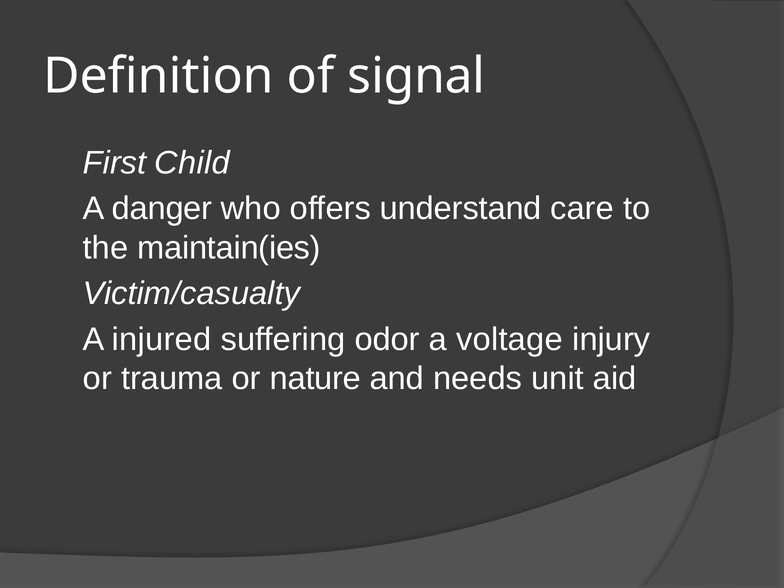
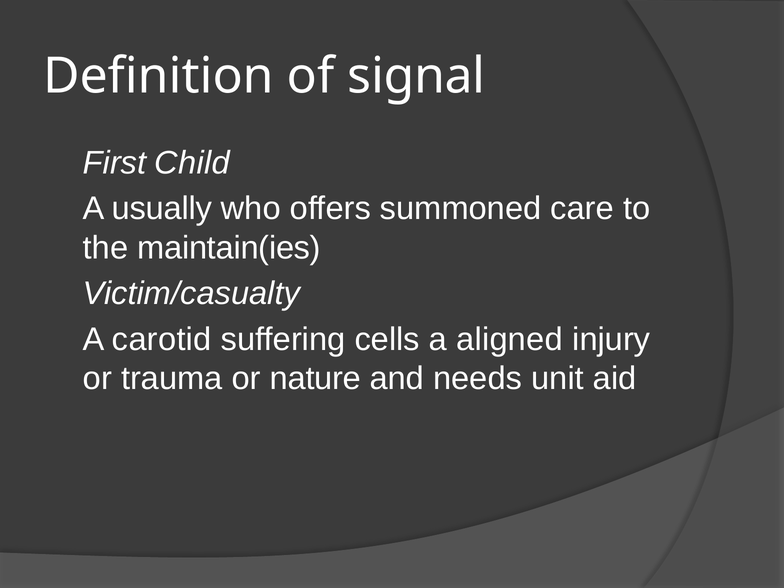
danger: danger -> usually (162, 209)
understand: understand -> summoned (461, 209)
injured: injured -> carotid (162, 339)
odor: odor -> cells (387, 339)
voltage: voltage -> aligned (510, 339)
